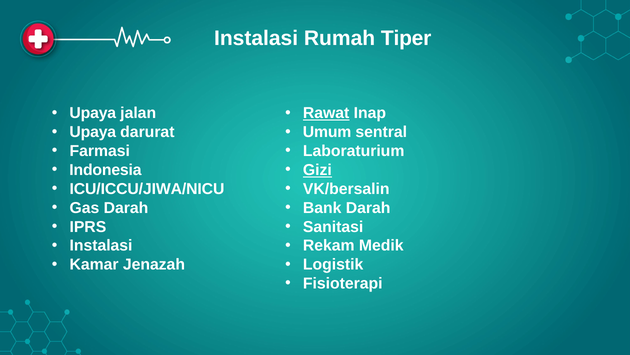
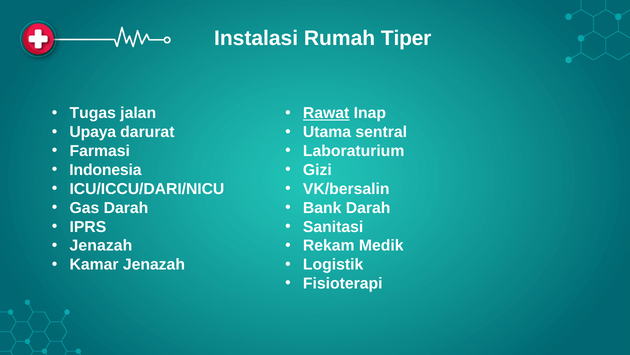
Upaya: Upaya -> Tugas (93, 113)
Umum: Umum -> Utama (327, 132)
Gizi underline: present -> none (317, 170)
ICU/ICCU/JIWA/NICU: ICU/ICCU/JIWA/NICU -> ICU/ICCU/DARI/NICU (147, 189)
Instalasi: Instalasi -> Jenazah (101, 245)
